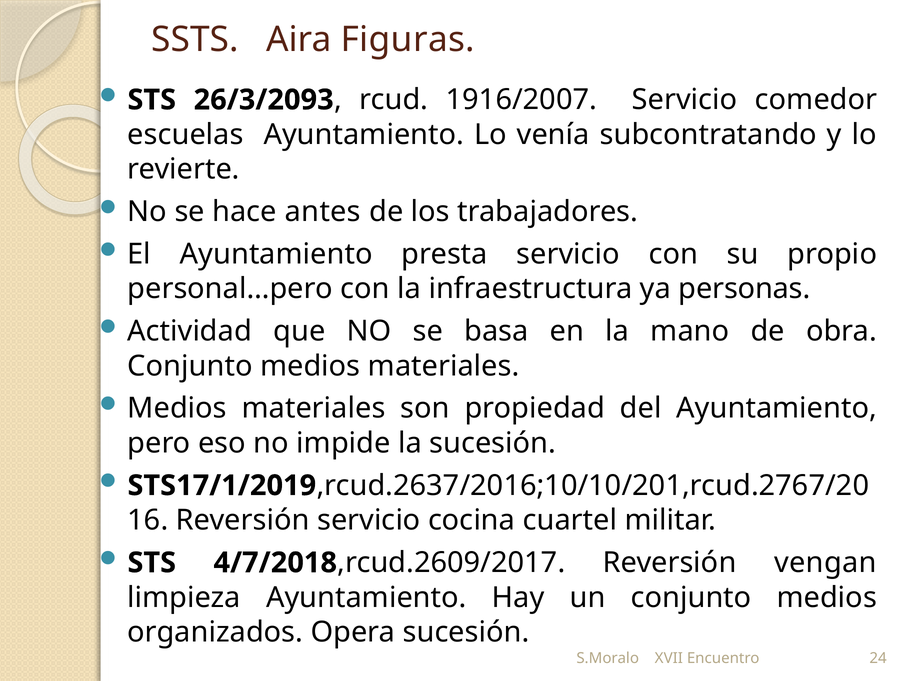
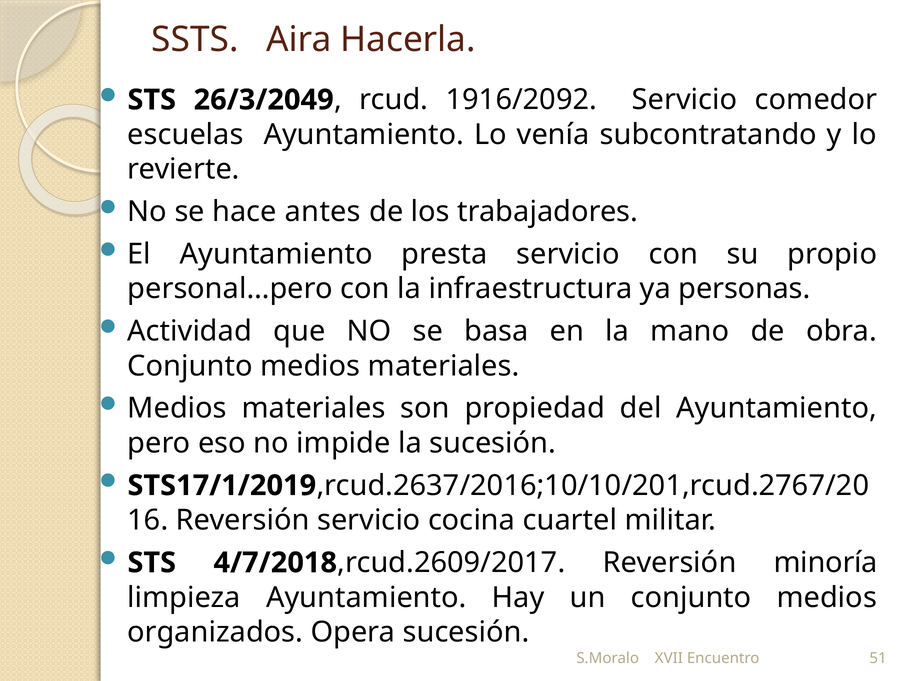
Figuras: Figuras -> Hacerla (408, 40)
26/3/2093: 26/3/2093 -> 26/3/2049 (264, 100)
1916/2007: 1916/2007 -> 1916/2092 (521, 100)
vengan: vengan -> minoría (826, 563)
24: 24 -> 51 (878, 658)
